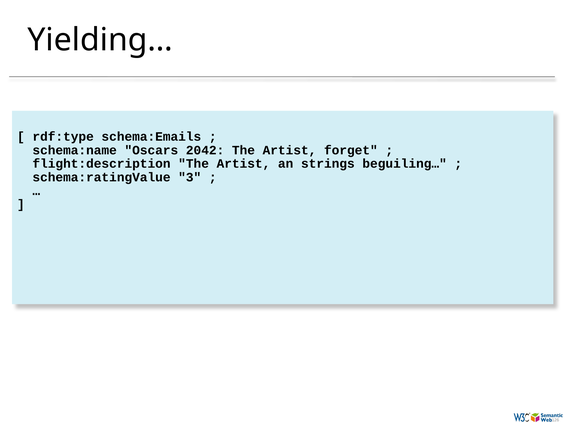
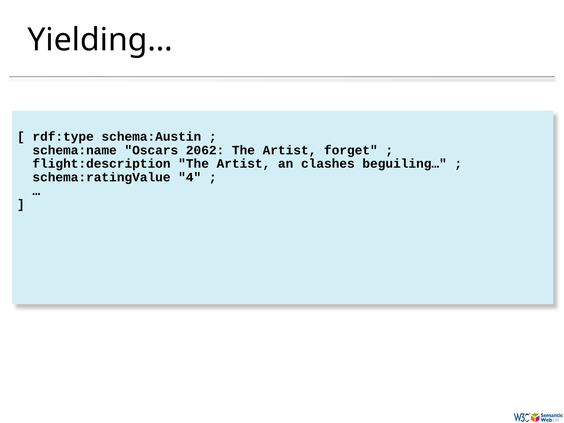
schema:Emails: schema:Emails -> schema:Austin (151, 137)
2042: 2042 -> 2062 (205, 150)
strings: strings -> clashes (328, 164)
3: 3 -> 4 (190, 177)
